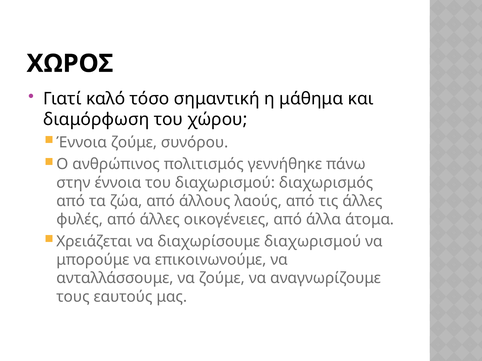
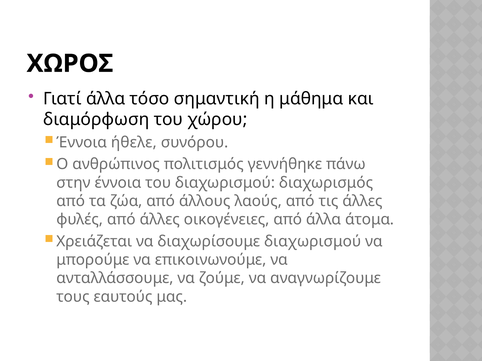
Γιατί καλό: καλό -> άλλα (106, 99)
Έννοια ζούμε: ζούμε -> ήθελε (134, 143)
